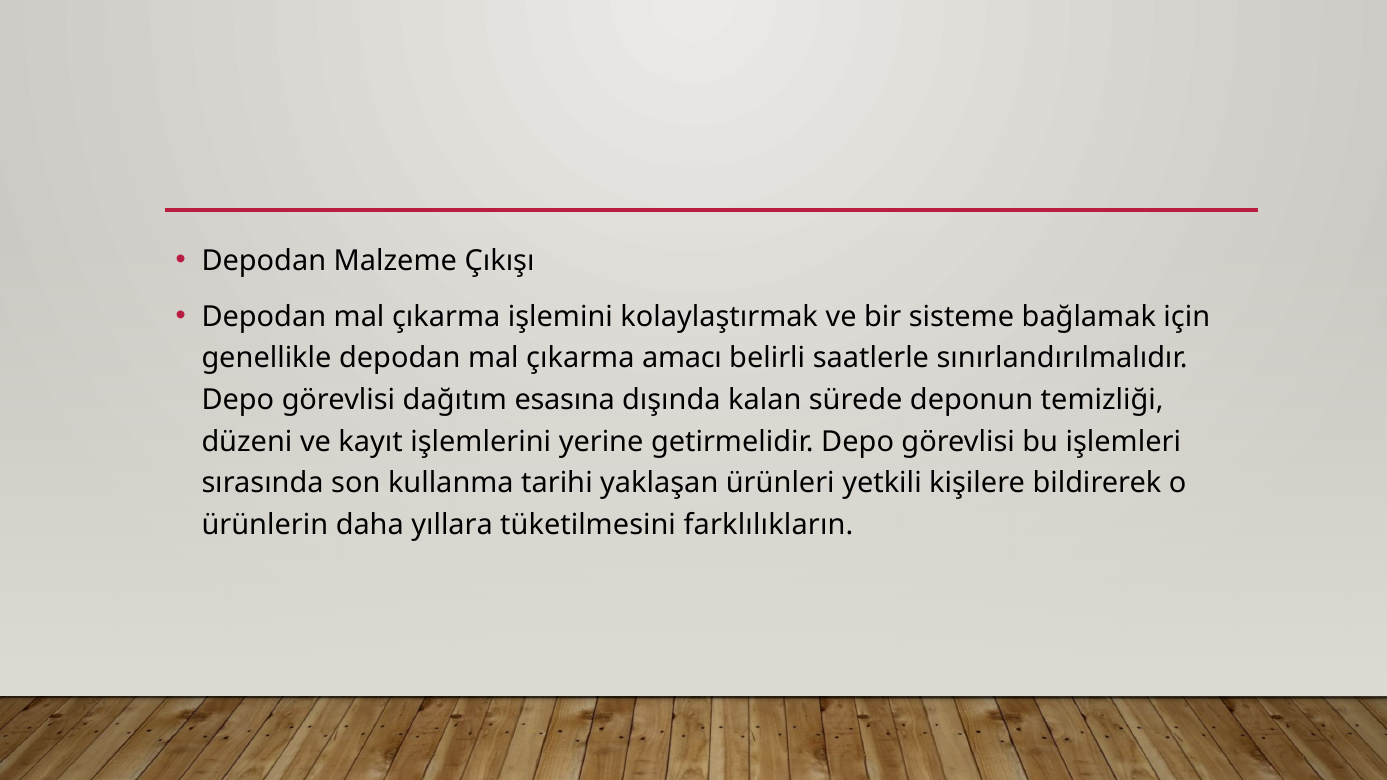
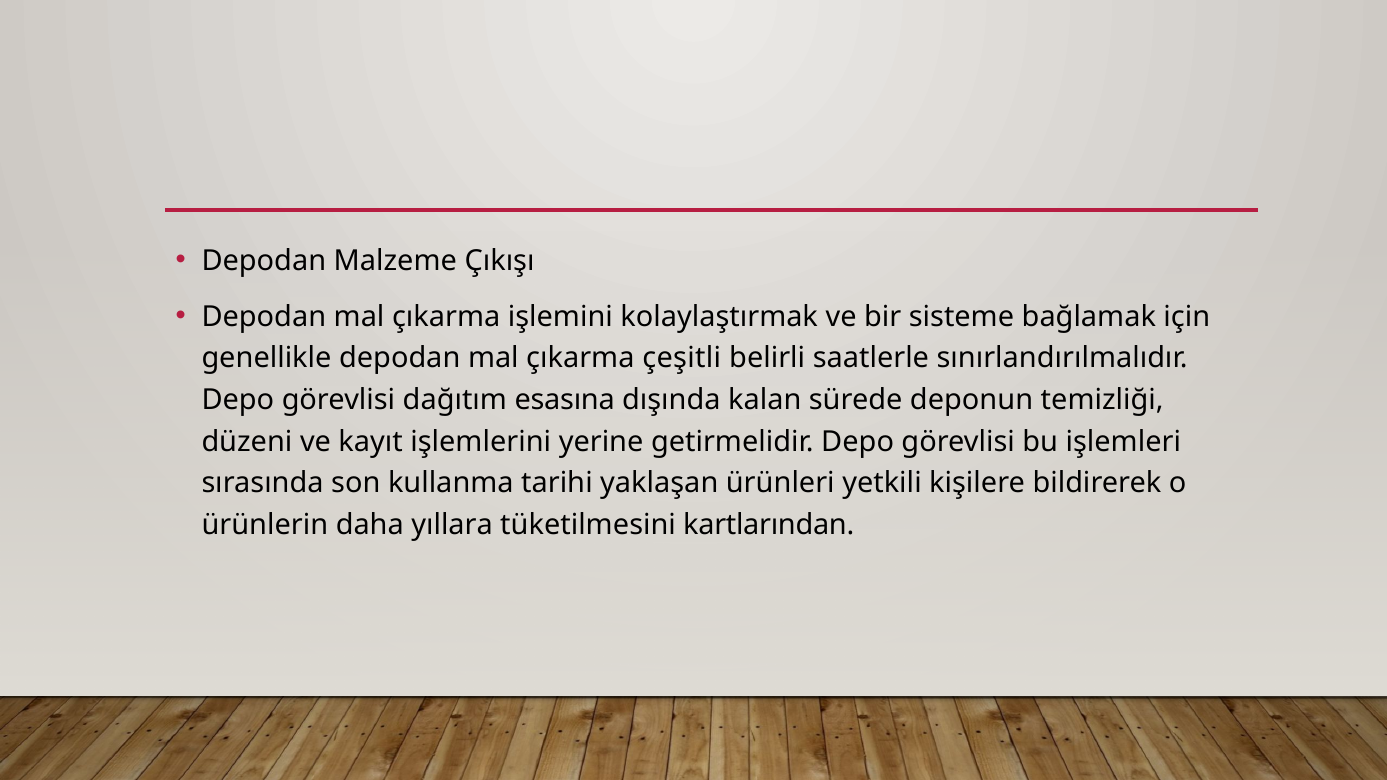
amacı: amacı -> çeşitli (682, 358)
farklılıkların: farklılıkların -> kartlarından (769, 525)
